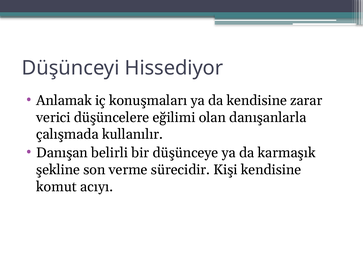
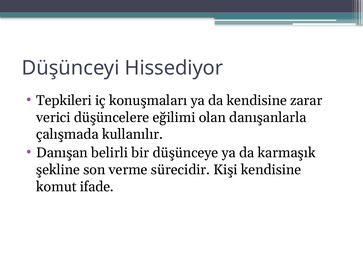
Anlamak: Anlamak -> Tepkileri (64, 101)
acıyı: acıyı -> ifade (97, 187)
